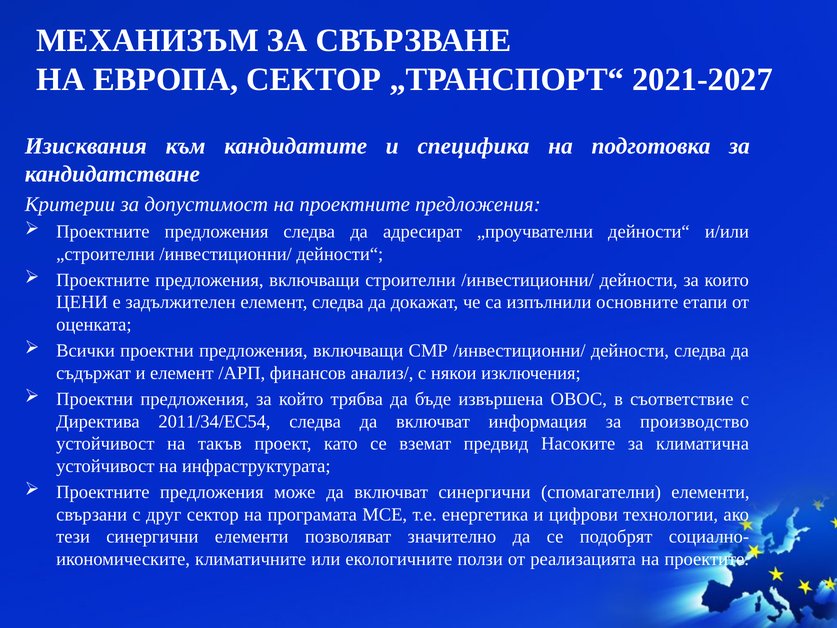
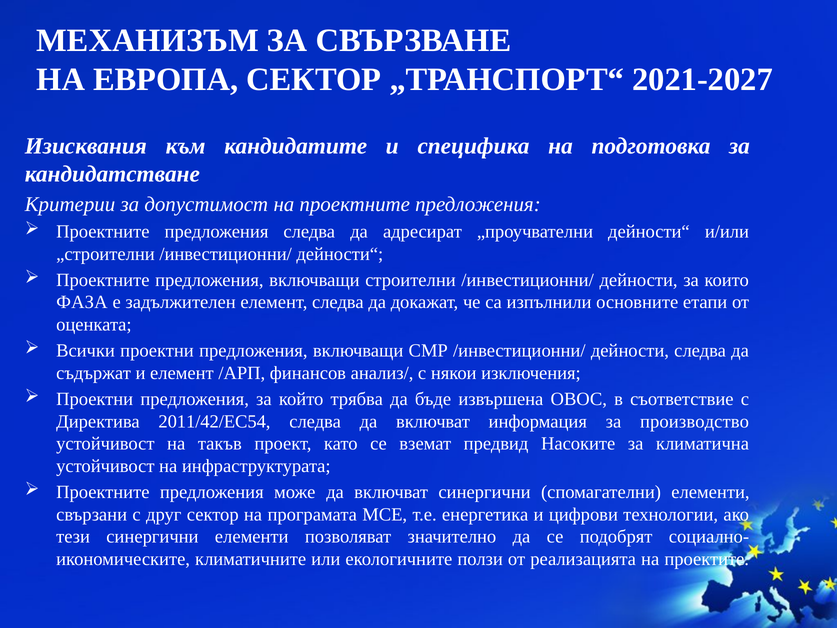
ЦЕНИ: ЦЕНИ -> ФАЗА (82, 302)
2011/34/ЕС54: 2011/34/ЕС54 -> 2011/42/ЕС54 (214, 421)
